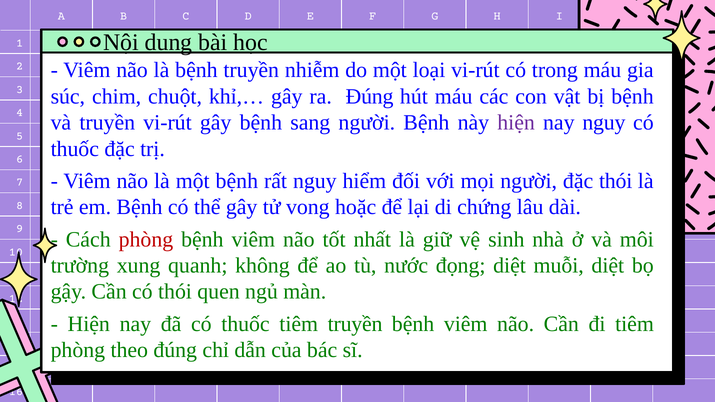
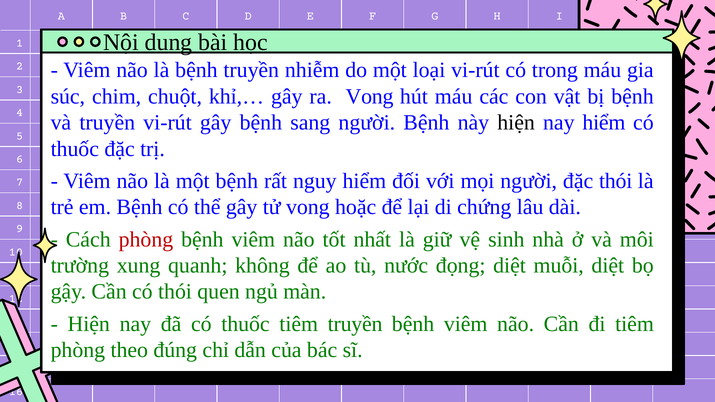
ra Đúng: Đúng -> Vong (370, 96)
hiện colour: purple -> black (516, 123)
nay nguy: nguy -> hiểm (604, 123)
